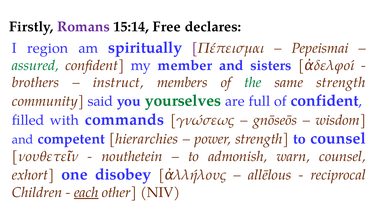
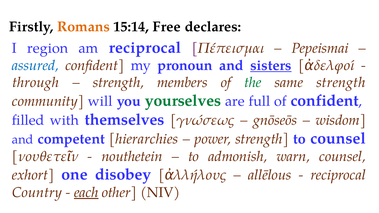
Romans colour: purple -> orange (83, 27)
am spiritually: spiritually -> reciprocal (145, 48)
assured colour: green -> blue (35, 66)
member: member -> pronoun (185, 66)
sisters underline: none -> present (271, 66)
brothers: brothers -> through (36, 83)
instruct: instruct -> strength (118, 83)
said: said -> will (100, 101)
commands: commands -> themselves (125, 120)
Children: Children -> Country (37, 193)
